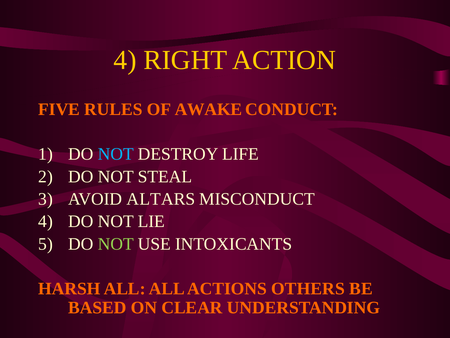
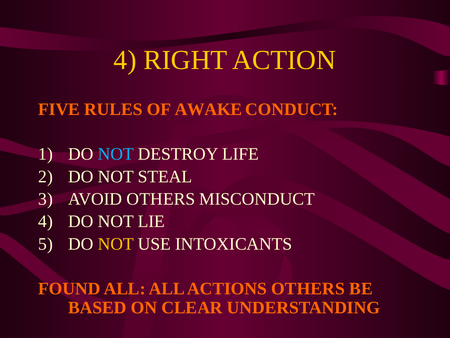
AVOID ALTARS: ALTARS -> OTHERS (161, 199)
NOT colour: light green -> yellow (116, 244)
HARSH: HARSH -> FOUND (69, 288)
